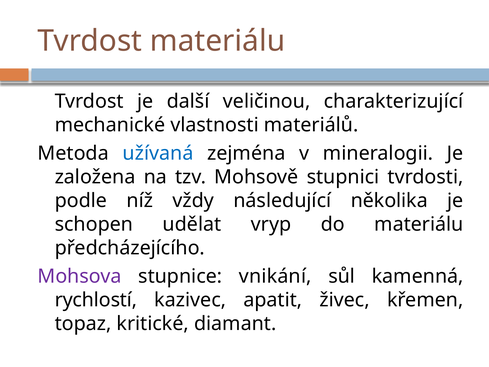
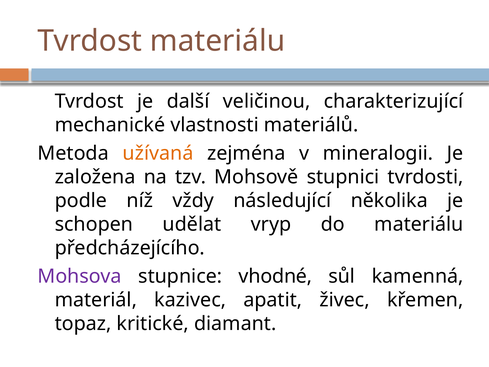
užívaná colour: blue -> orange (158, 153)
vnikání: vnikání -> vhodné (275, 276)
rychlostí: rychlostí -> materiál (96, 300)
